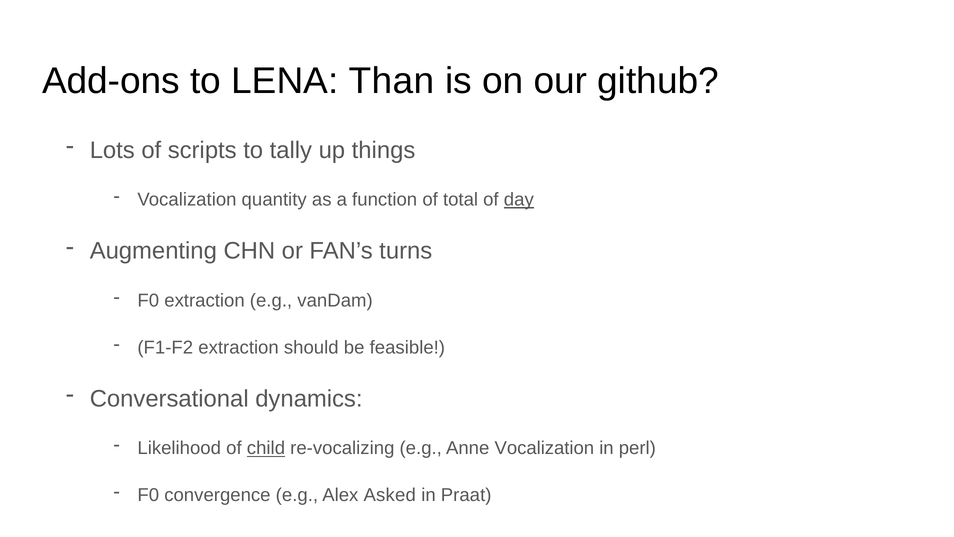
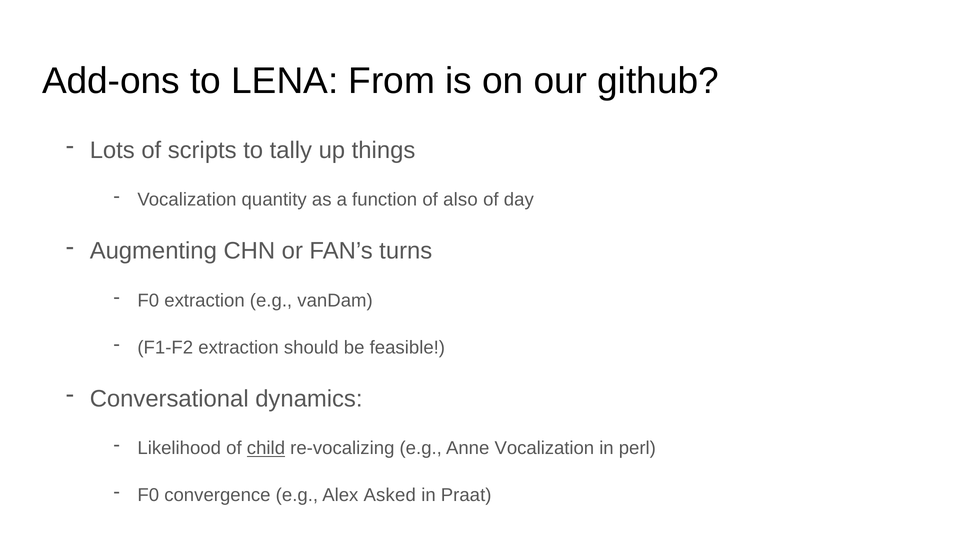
Than: Than -> From (392, 81)
total: total -> also (460, 200)
day underline: present -> none (519, 200)
